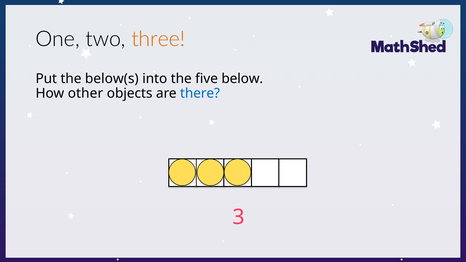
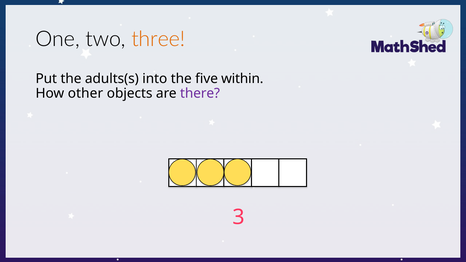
below(s: below(s -> adults(s (112, 79)
below: below -> within (242, 79)
there colour: blue -> purple (200, 93)
